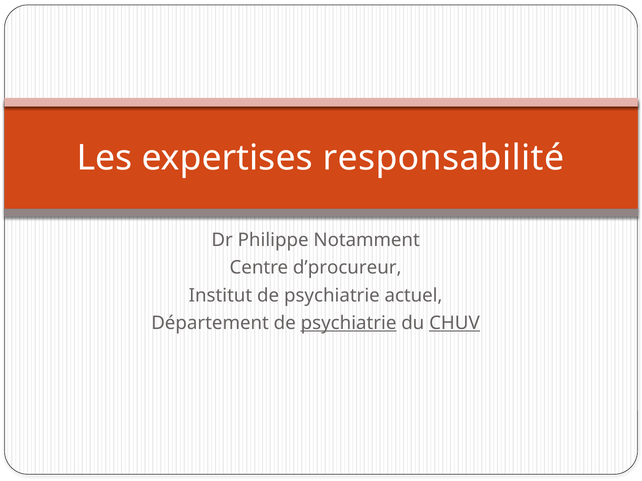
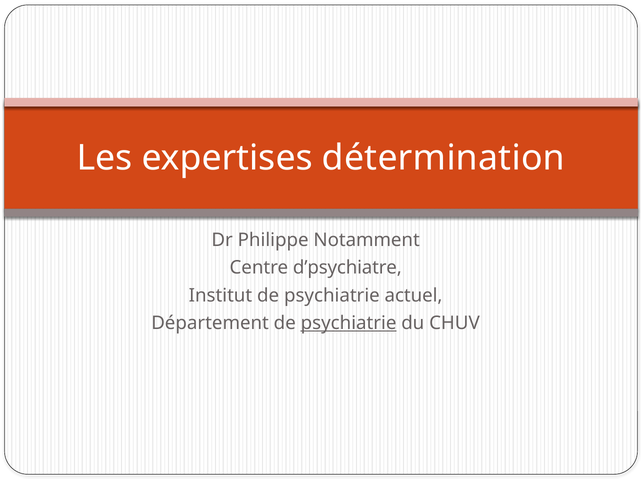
responsabilité: responsabilité -> détermination (443, 158)
d’procureur: d’procureur -> d’psychiatre (347, 268)
CHUV underline: present -> none (454, 323)
